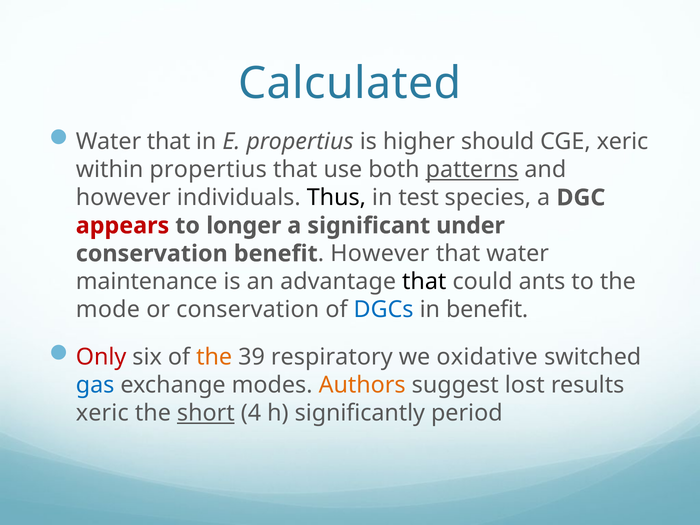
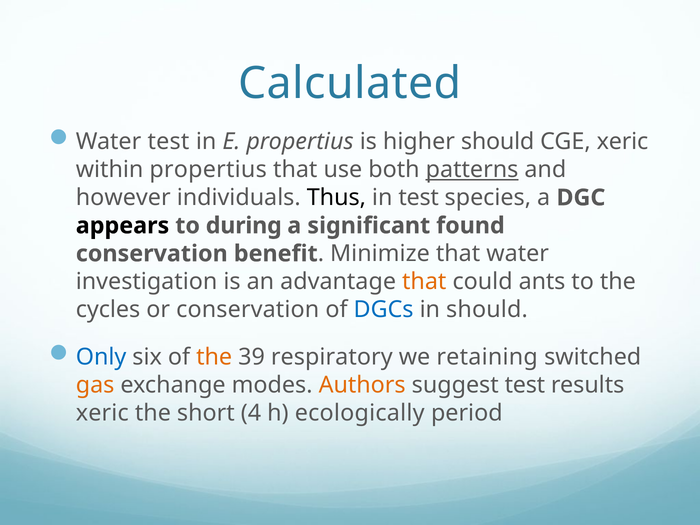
Water that: that -> test (168, 142)
appears colour: red -> black (123, 226)
longer: longer -> during (244, 226)
under: under -> found (470, 226)
However: However -> Minimize (380, 254)
maintenance: maintenance -> investigation (147, 282)
that colour: black -> orange (424, 282)
mode: mode -> cycles (108, 310)
in benefit: benefit -> should (487, 310)
Only colour: red -> blue (101, 357)
oxidative: oxidative -> retaining (487, 357)
gas colour: blue -> orange (95, 385)
suggest lost: lost -> test (525, 385)
short underline: present -> none (206, 413)
significantly: significantly -> ecologically (360, 413)
